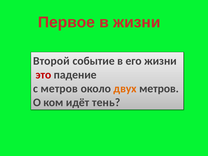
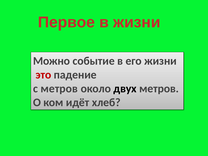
Второй: Второй -> Можно (52, 61)
двух colour: orange -> black (125, 89)
тень: тень -> хлеб (106, 102)
